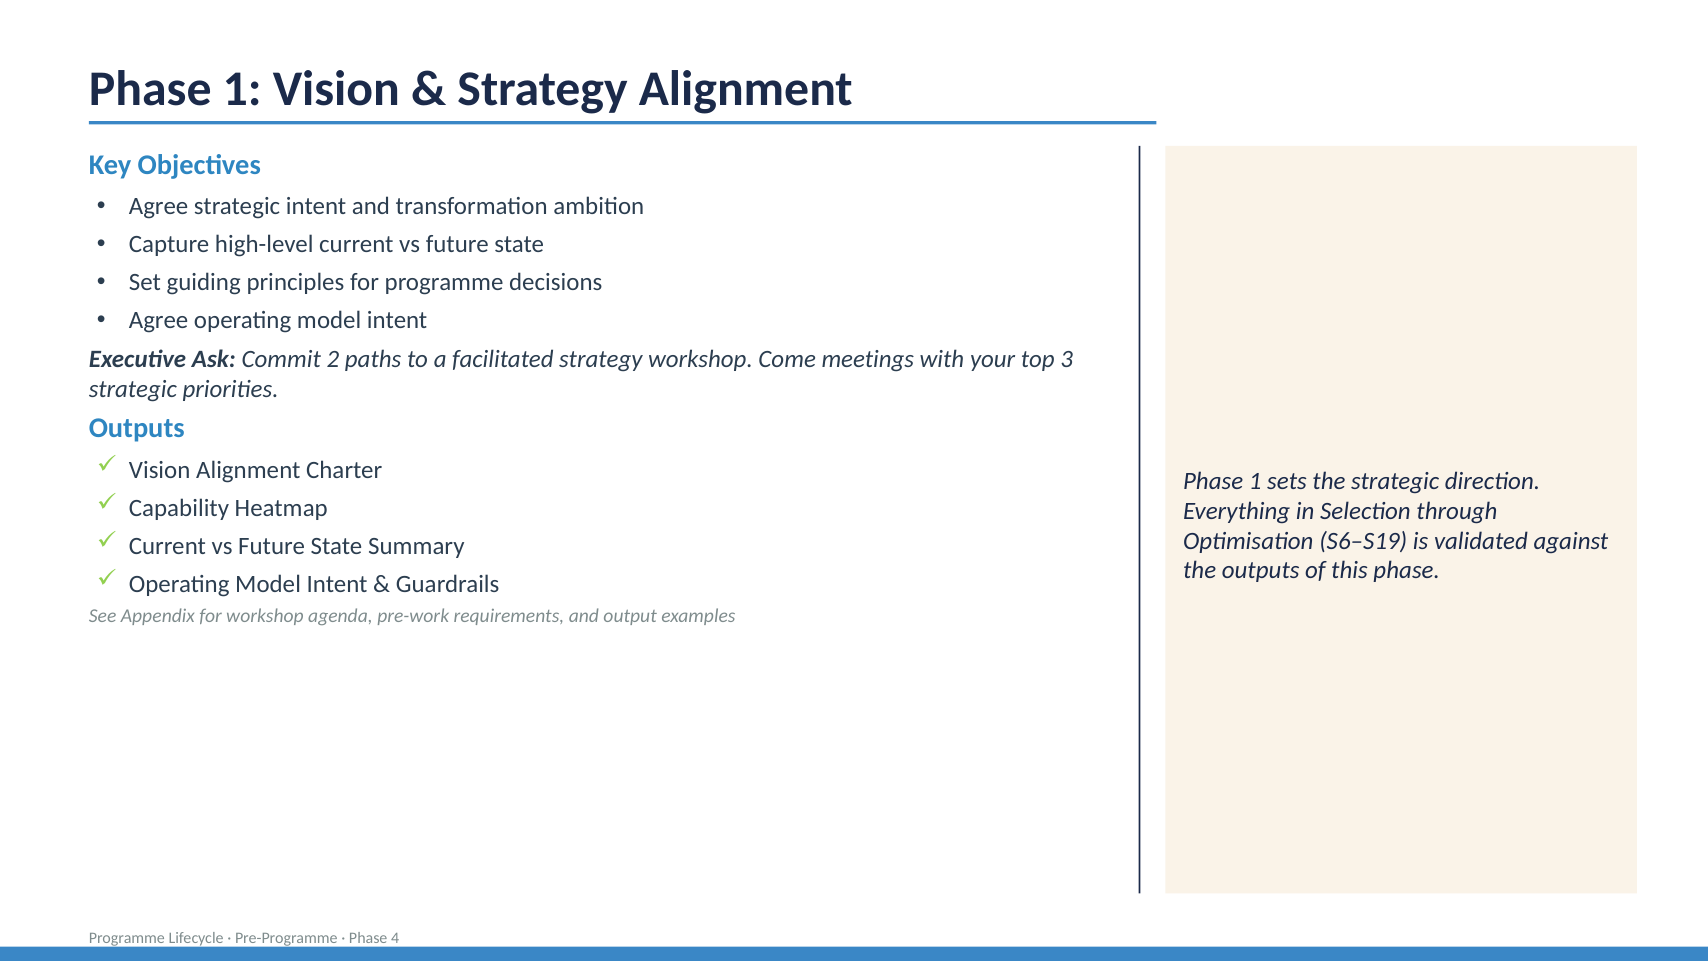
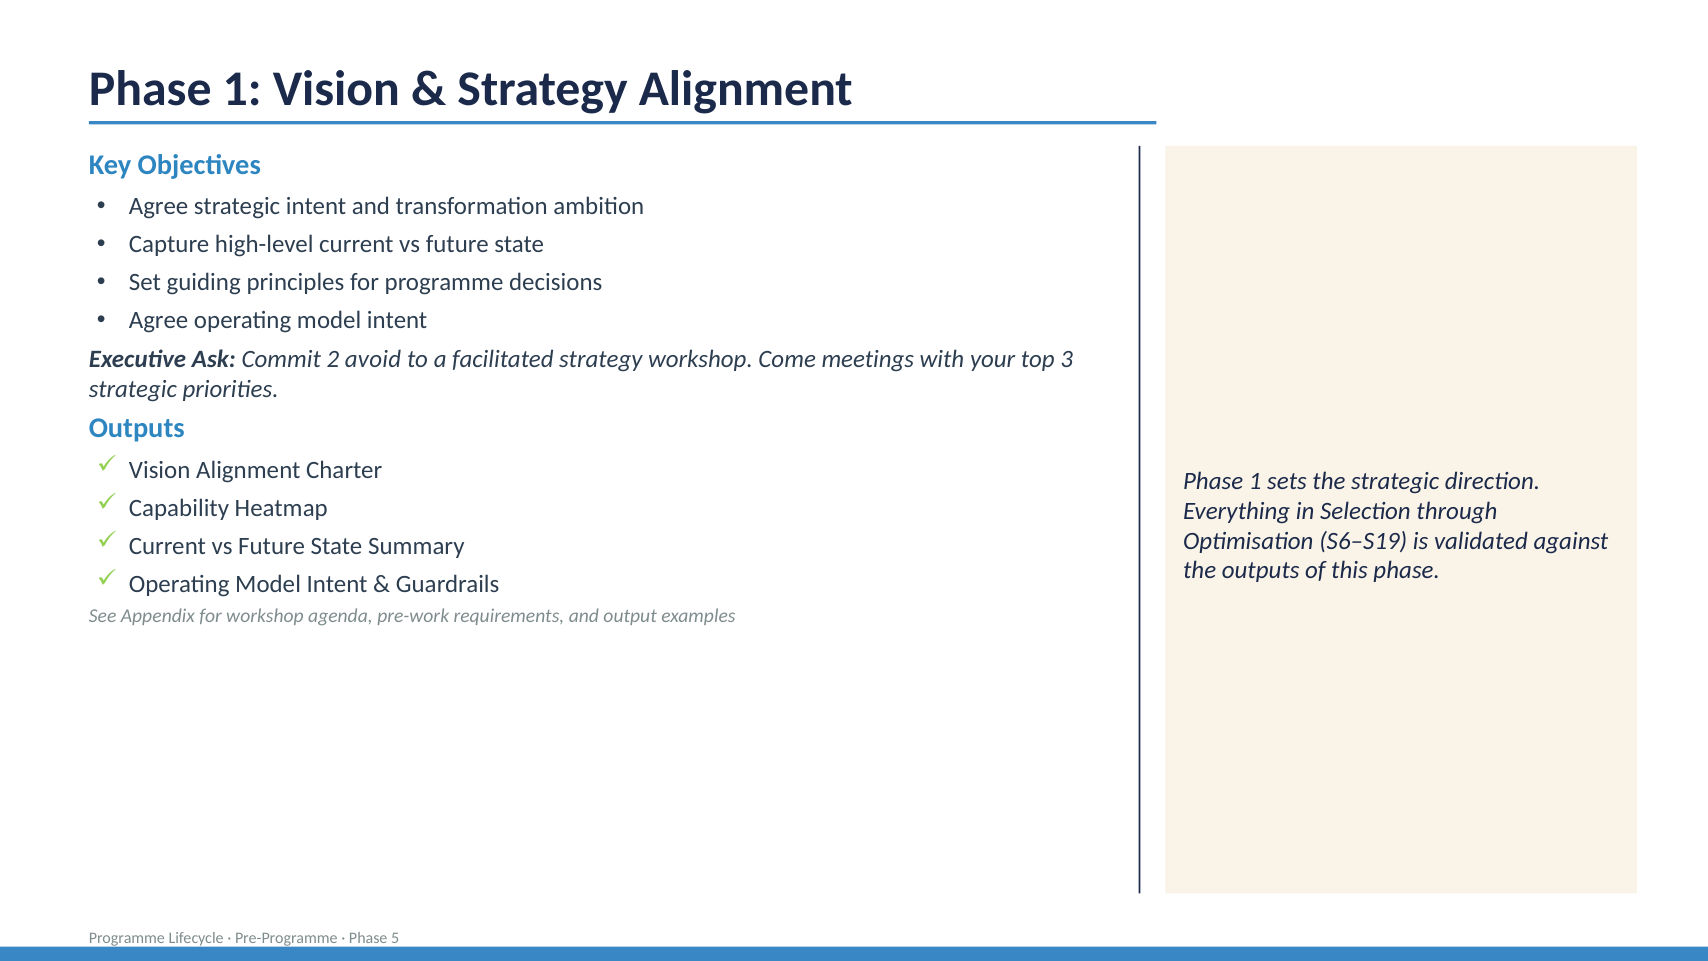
paths: paths -> avoid (373, 359)
4: 4 -> 5 (395, 938)
